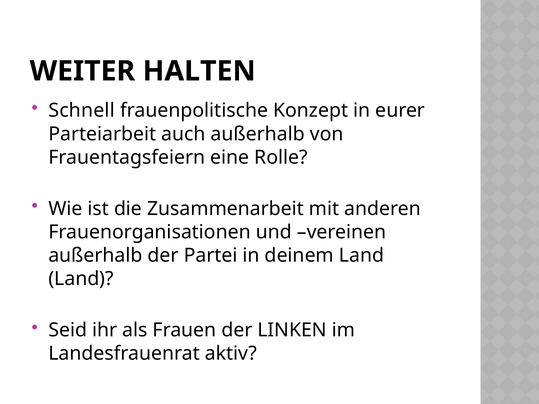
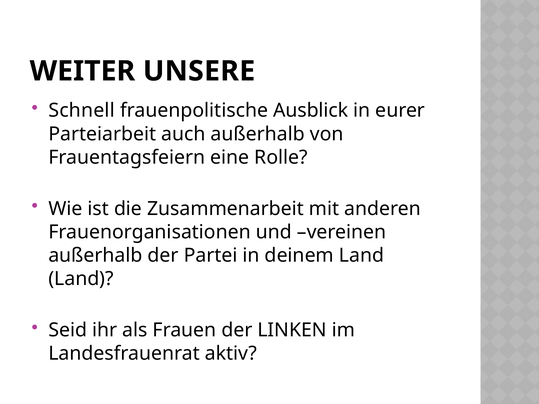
HALTEN: HALTEN -> UNSERE (199, 71)
Konzept: Konzept -> Ausblick (311, 111)
